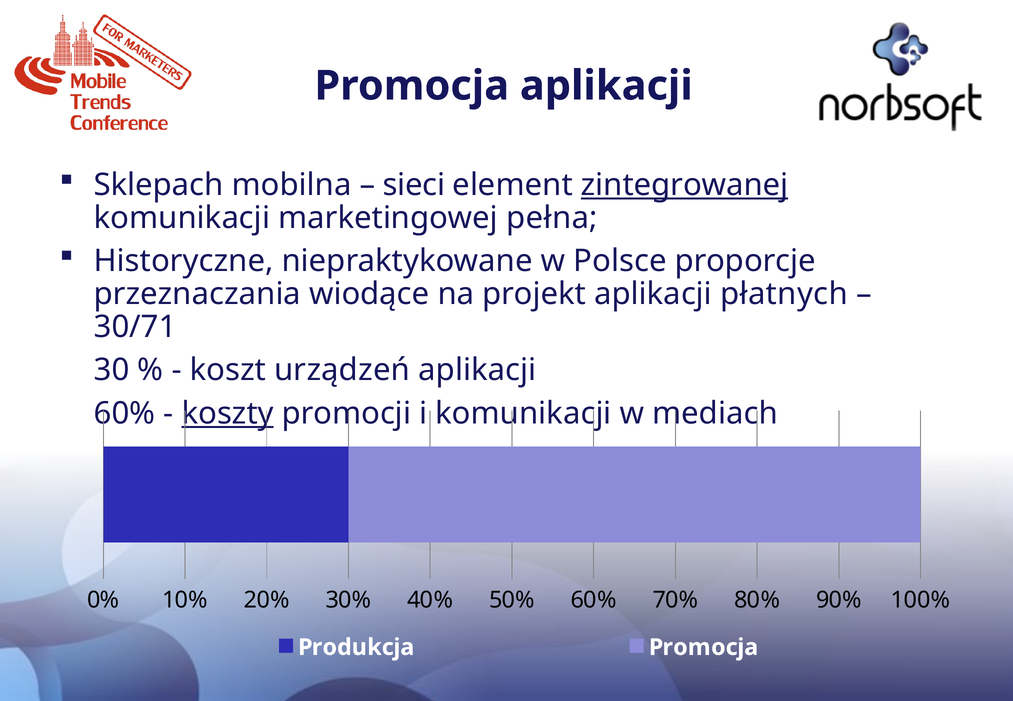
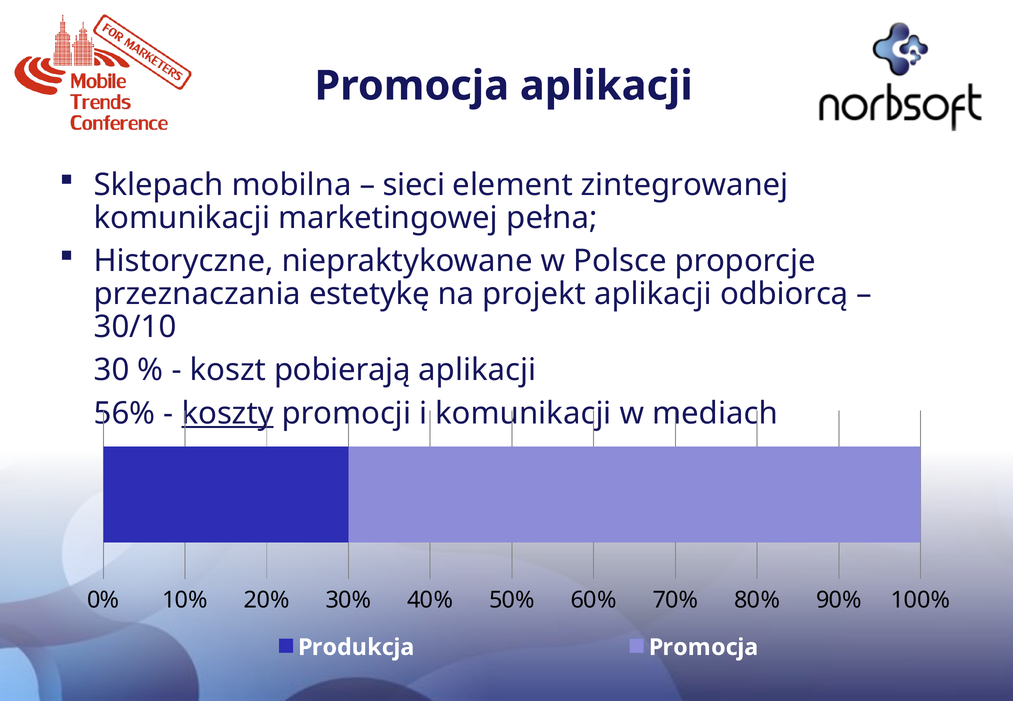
zintegrowanej underline: present -> none (685, 185)
wiodące: wiodące -> estetykę (369, 294)
płatnych: płatnych -> odbiorcą (784, 294)
30/71: 30/71 -> 30/10 (135, 327)
urządzeń: urządzeń -> pobierają (342, 370)
60%: 60% -> 56% (125, 414)
